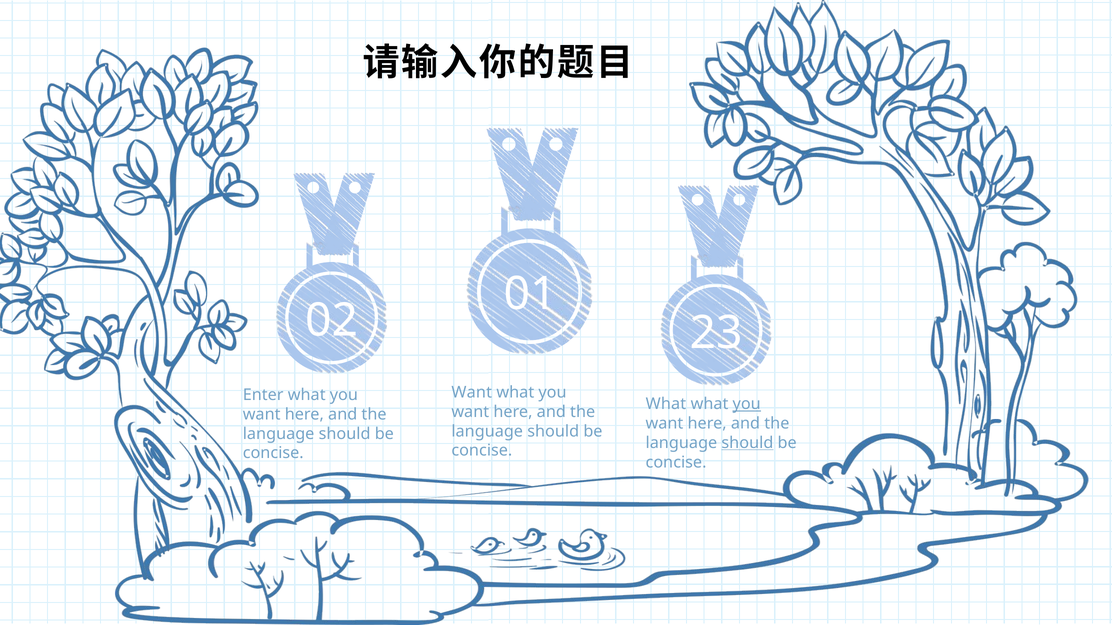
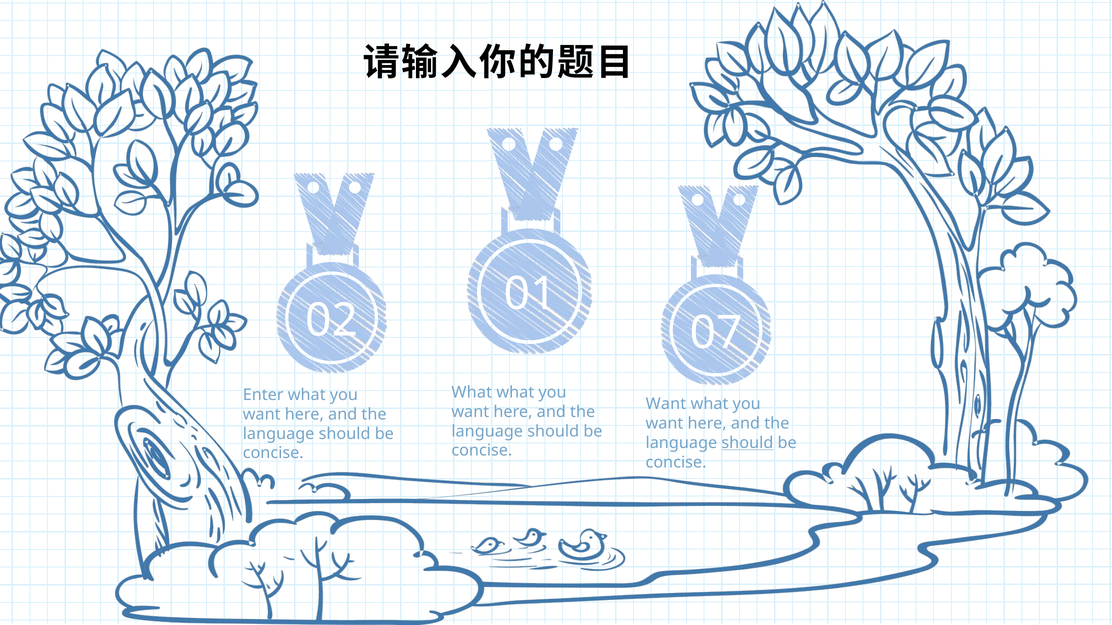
23: 23 -> 07 (716, 333)
Want: Want -> What (472, 393)
What: What -> Want (666, 404)
you underline: present -> none (747, 404)
